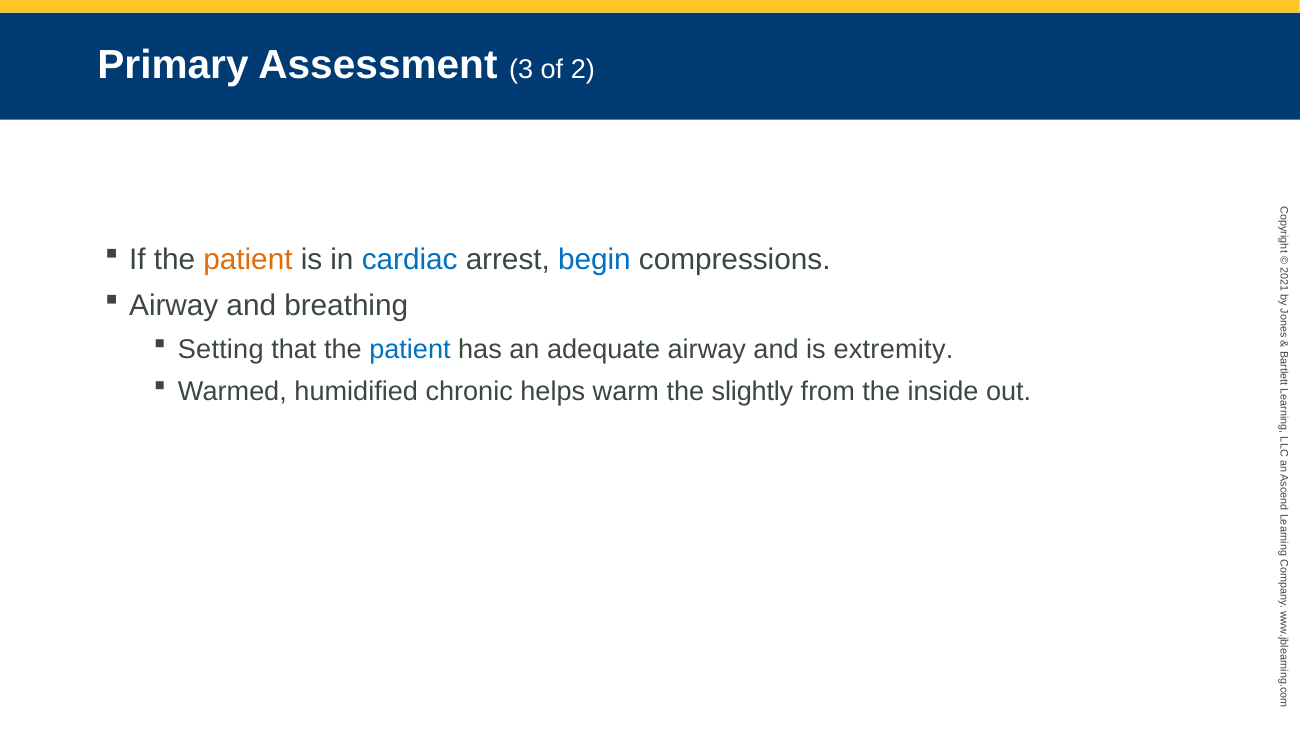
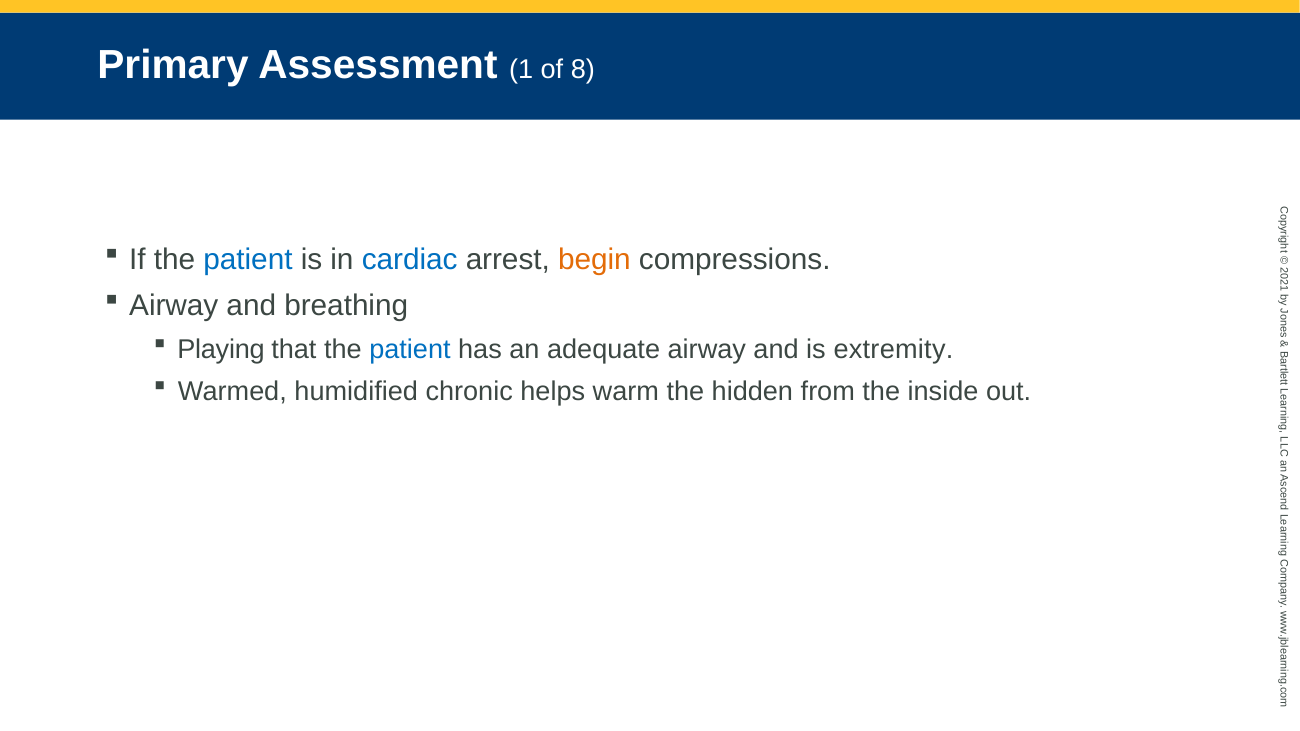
Assessment 3: 3 -> 1 (521, 70)
of 2: 2 -> 8 (583, 70)
patient colour: orange -> blue (248, 260)
begin colour: blue -> orange (594, 260)
Setting: Setting -> Playing (221, 349)
slightly: slightly -> hidden (752, 391)
